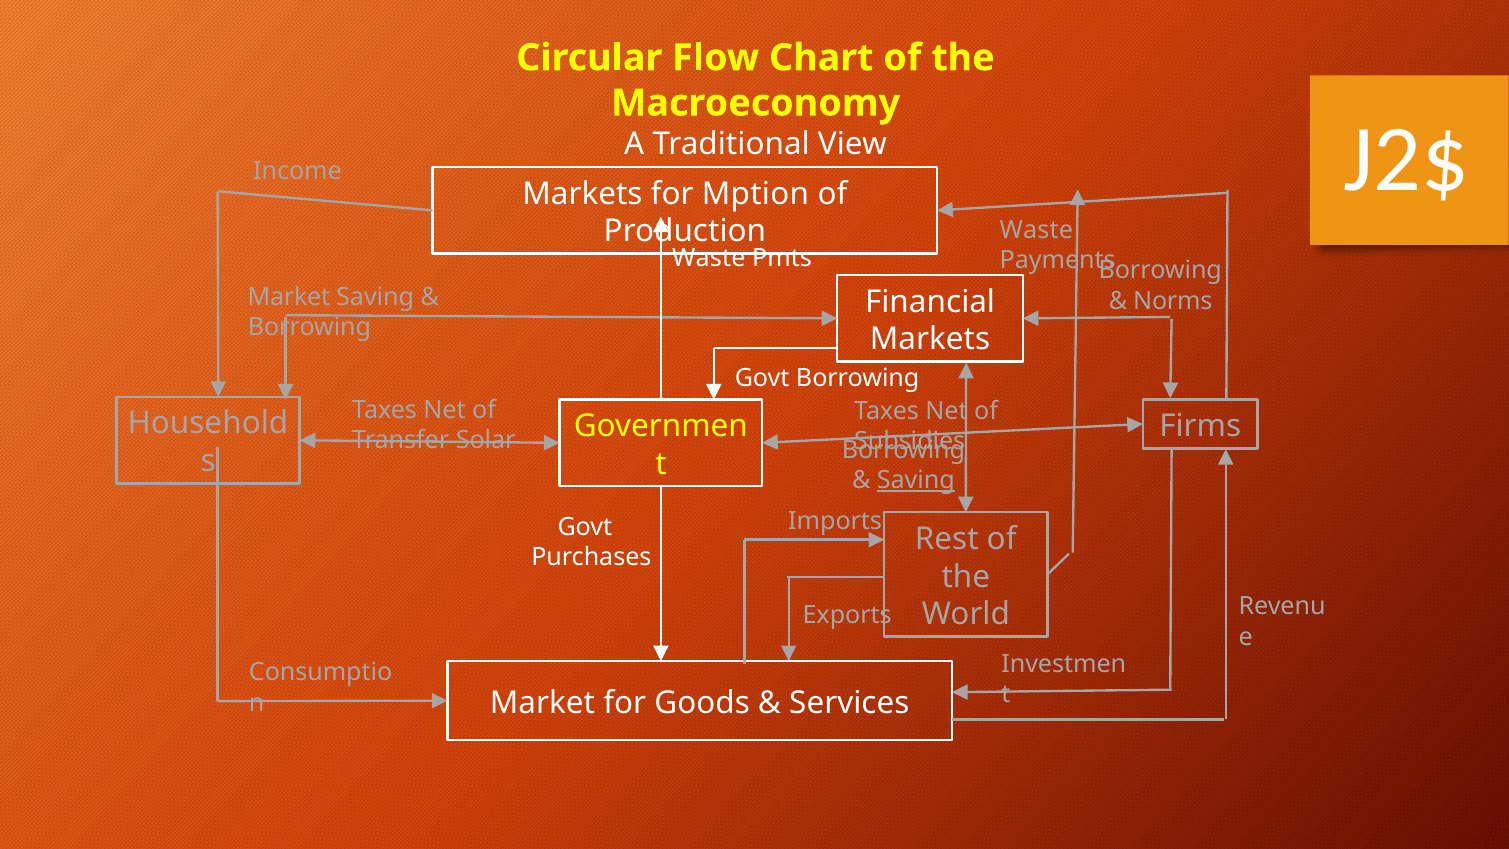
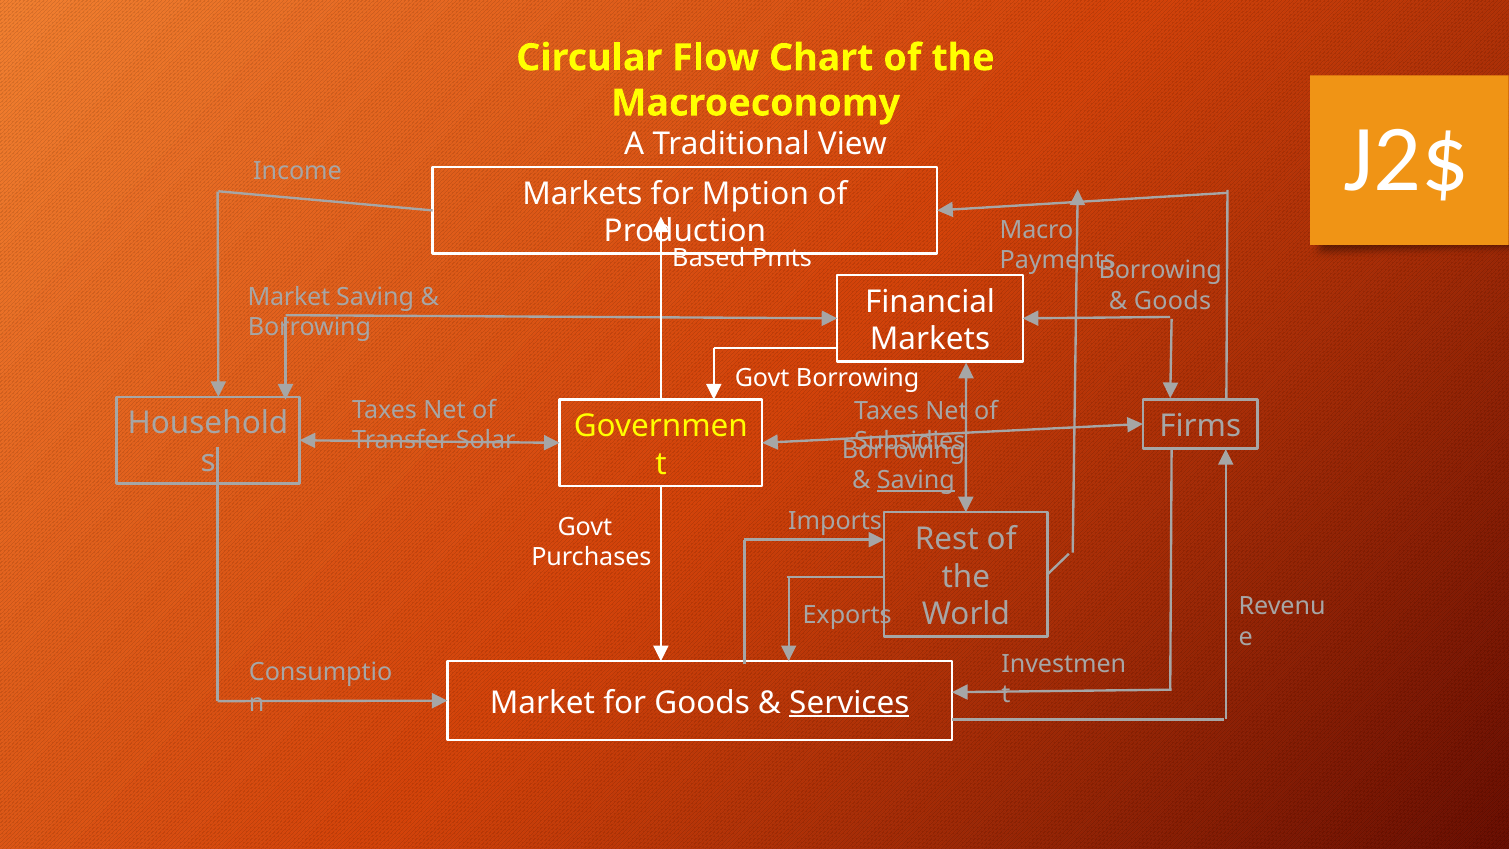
Waste: Waste -> Macro (1037, 230)
Waste: Waste -> Based (709, 258)
Norms: Norms -> Goods (1173, 301)
Services underline: none -> present (849, 703)
